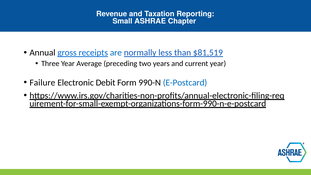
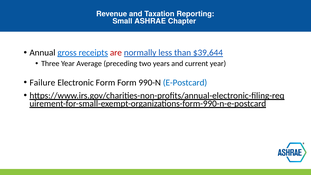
are colour: blue -> red (116, 53)
$81,519: $81,519 -> $39,644 (208, 53)
Electronic Debit: Debit -> Form (105, 82)
